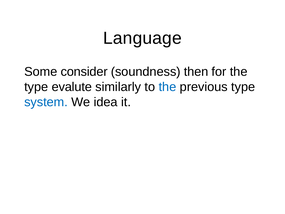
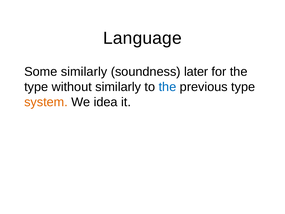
Some consider: consider -> similarly (84, 72)
then: then -> later (196, 72)
evalute: evalute -> without (72, 87)
system colour: blue -> orange (46, 102)
